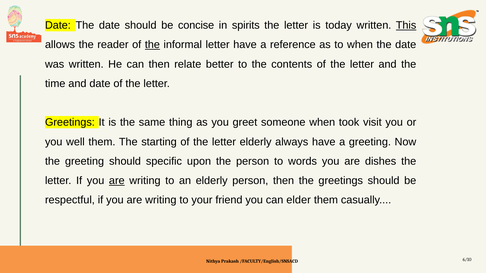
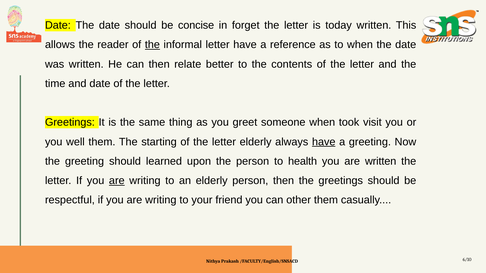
spirits: spirits -> forget (246, 25)
This underline: present -> none (406, 25)
have underline: none -> present (324, 142)
specific: specific -> learned (164, 161)
words: words -> health (303, 161)
are dishes: dishes -> written (381, 161)
elder: elder -> other (299, 200)
